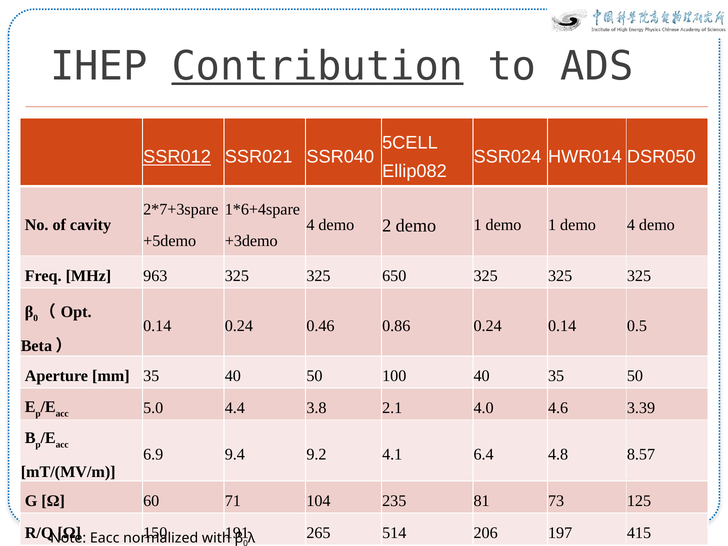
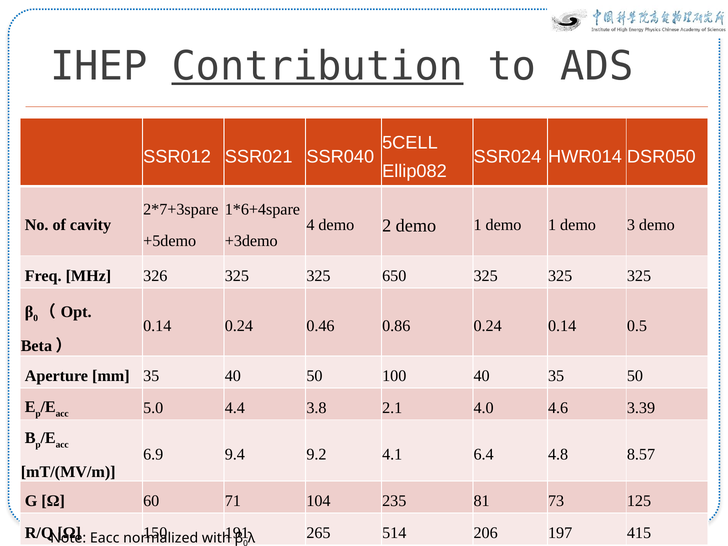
SSR012 underline: present -> none (177, 157)
demo 4: 4 -> 3 (631, 225)
963: 963 -> 326 (155, 276)
